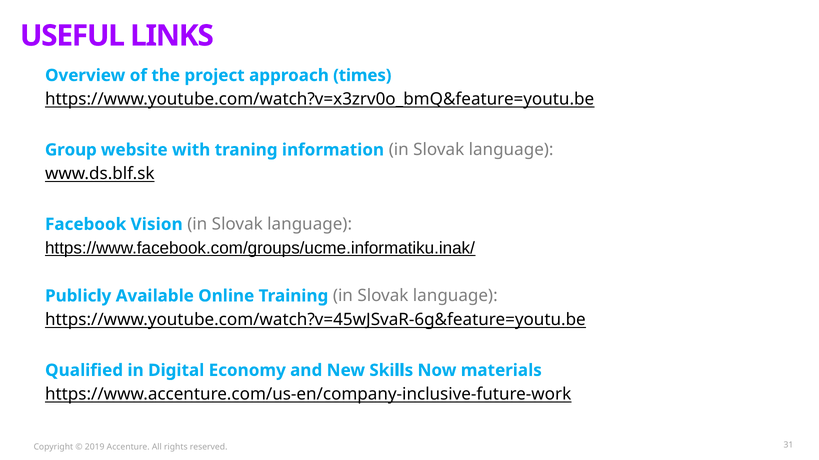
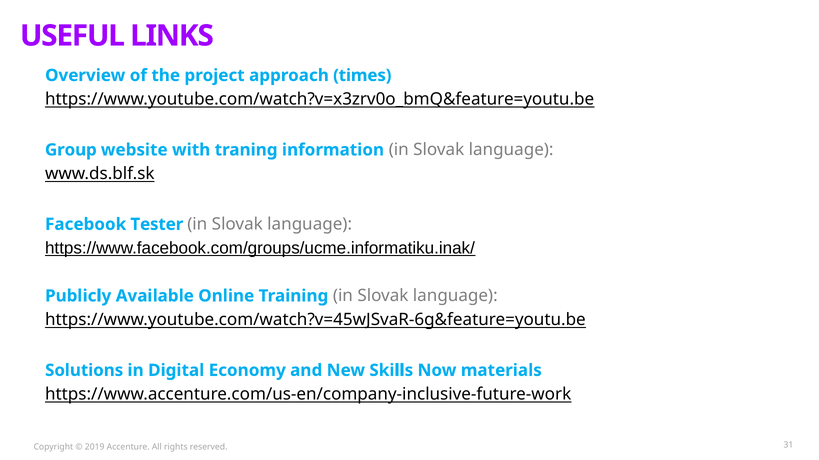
Vision: Vision -> Tester (157, 225)
Qualified: Qualified -> Solutions (84, 371)
